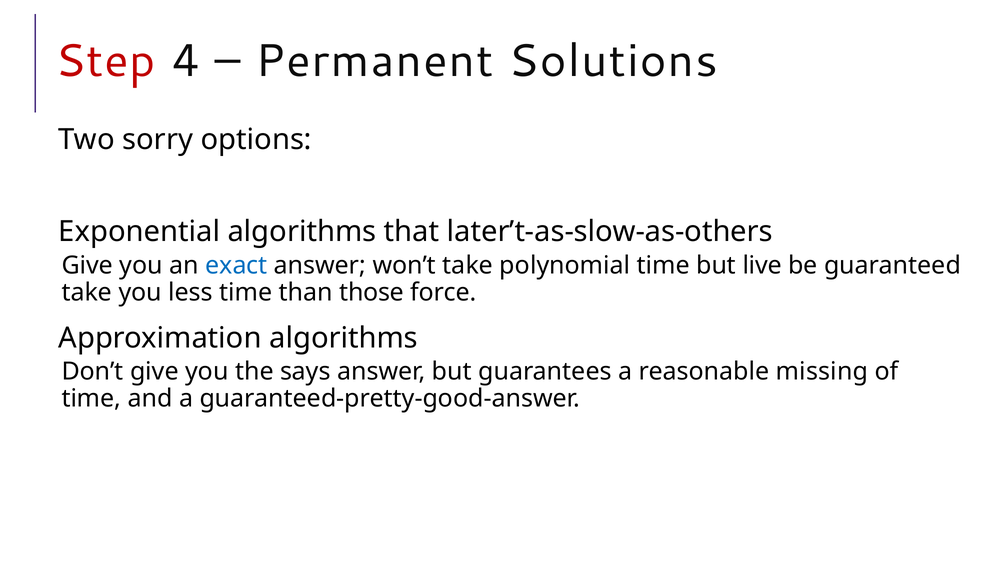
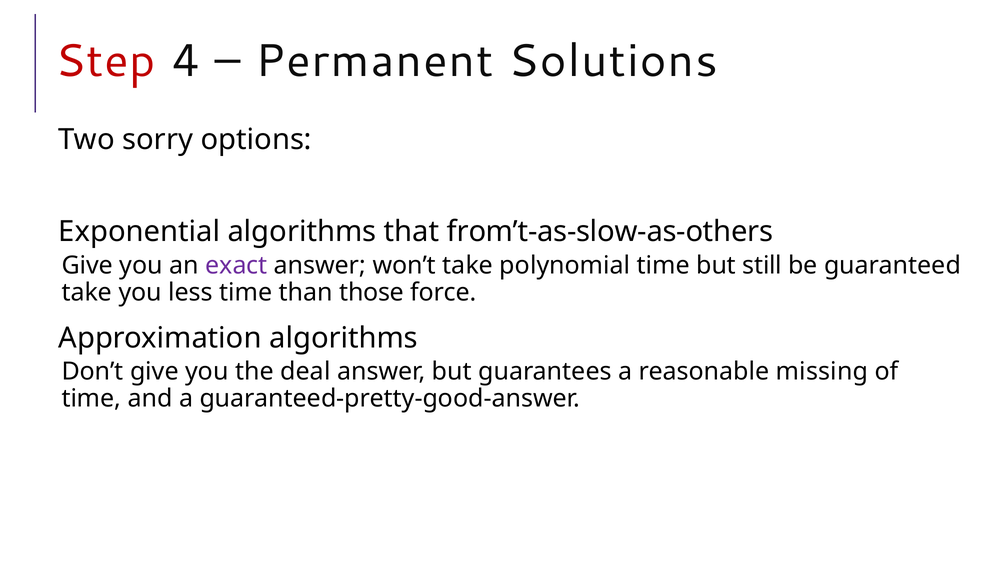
later’t-as-slow-as-others: later’t-as-slow-as-others -> from’t-as-slow-as-others (610, 232)
exact colour: blue -> purple (236, 265)
live: live -> still (762, 265)
says: says -> deal (305, 372)
